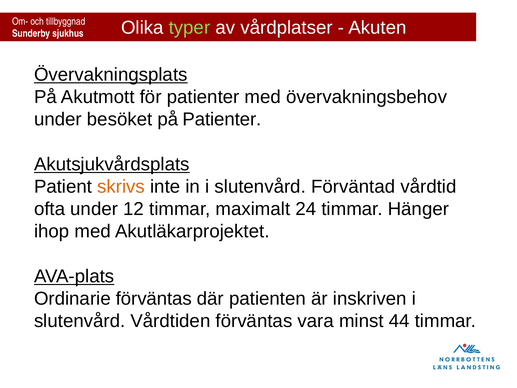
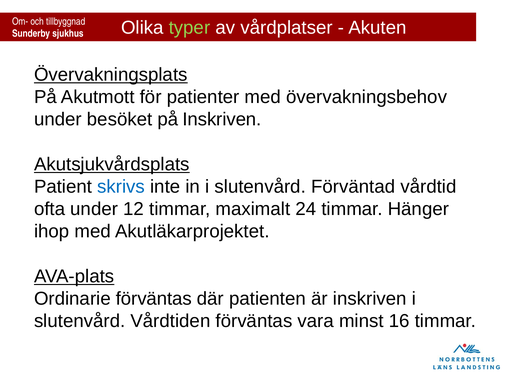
på Patienter: Patienter -> Inskriven (222, 119)
skrivs colour: orange -> blue (121, 186)
44: 44 -> 16 (399, 321)
